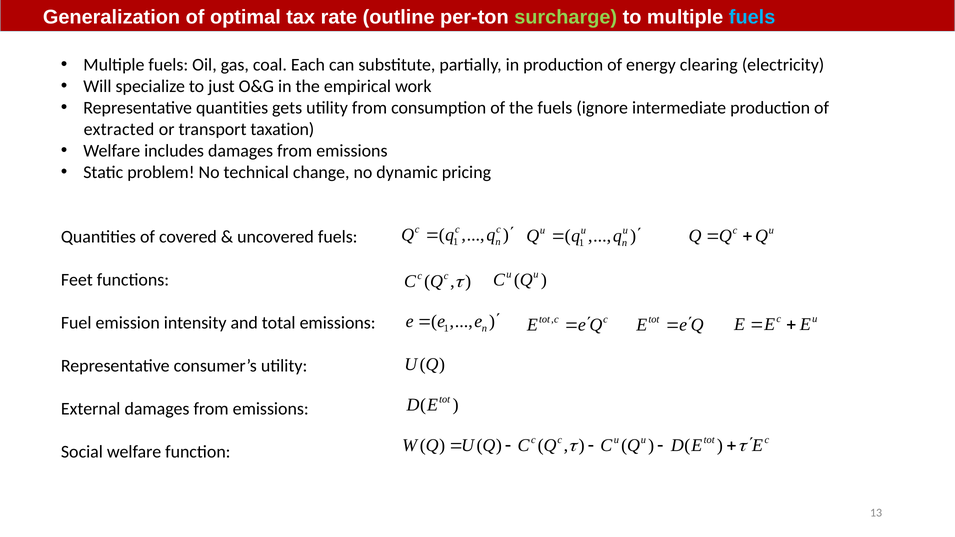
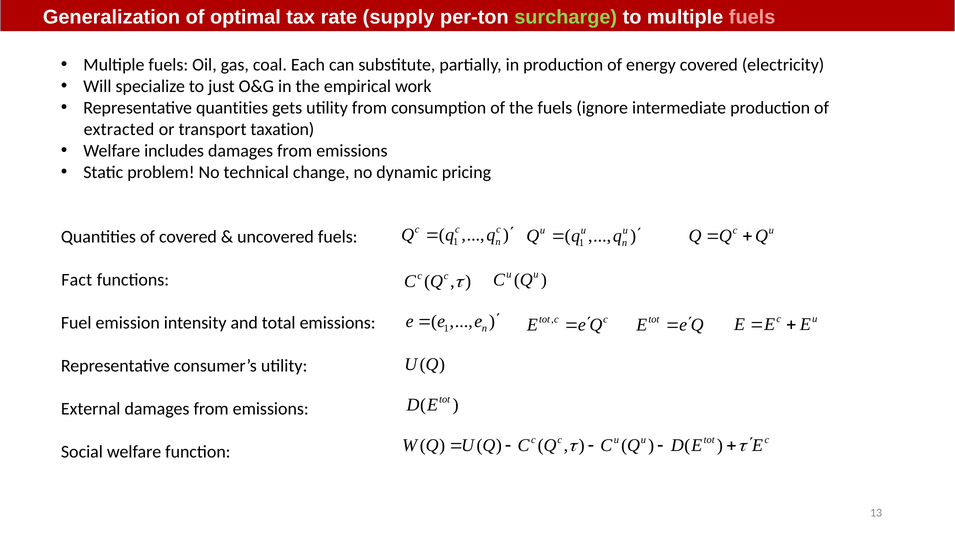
outline: outline -> supply (399, 17)
fuels colour: light blue -> pink (752, 17)
energy clearing: clearing -> covered (709, 65)
Feet: Feet -> Fact (77, 280)
